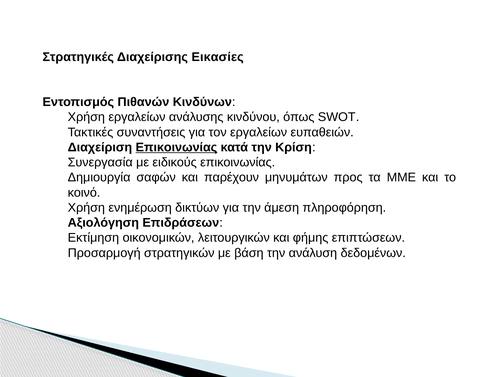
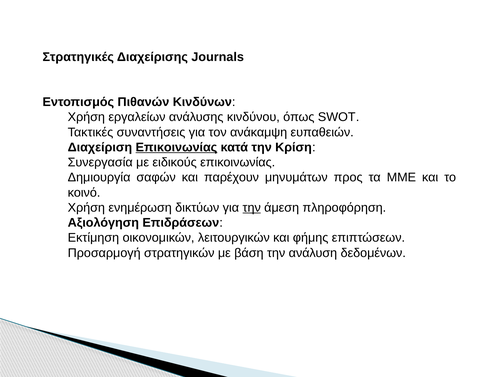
Εικασίες: Εικασίες -> Journals (218, 57)
τον εργαλείων: εργαλείων -> ανάκαμψη (259, 132)
την underline: none -> present (252, 208)
